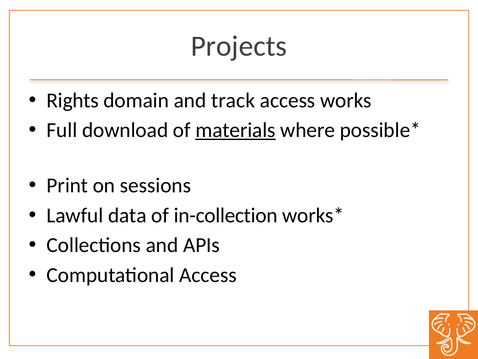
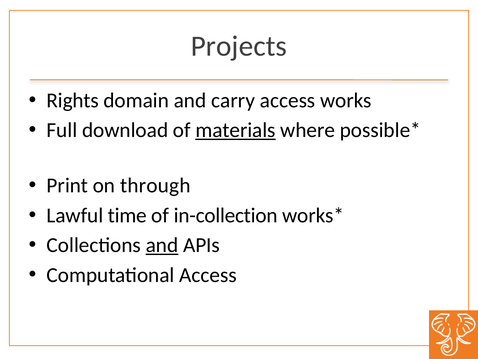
track: track -> carry (233, 100)
sessions: sessions -> through (155, 185)
data: data -> time (127, 215)
and underline: none -> present (162, 245)
